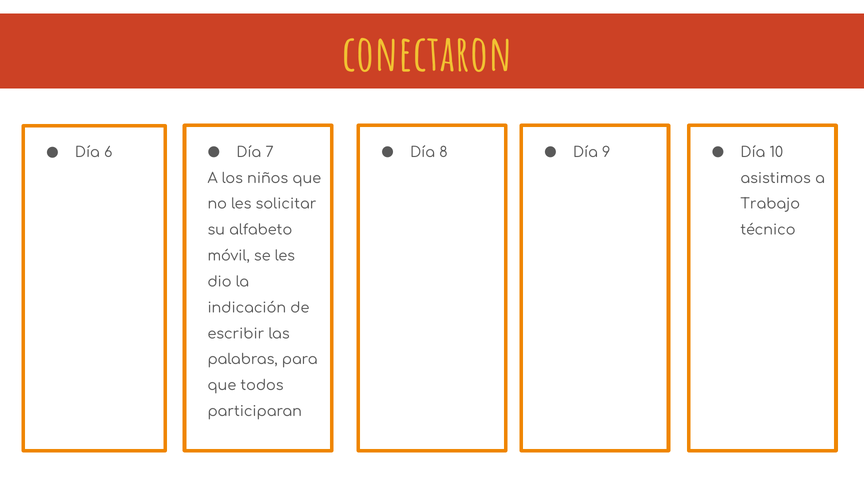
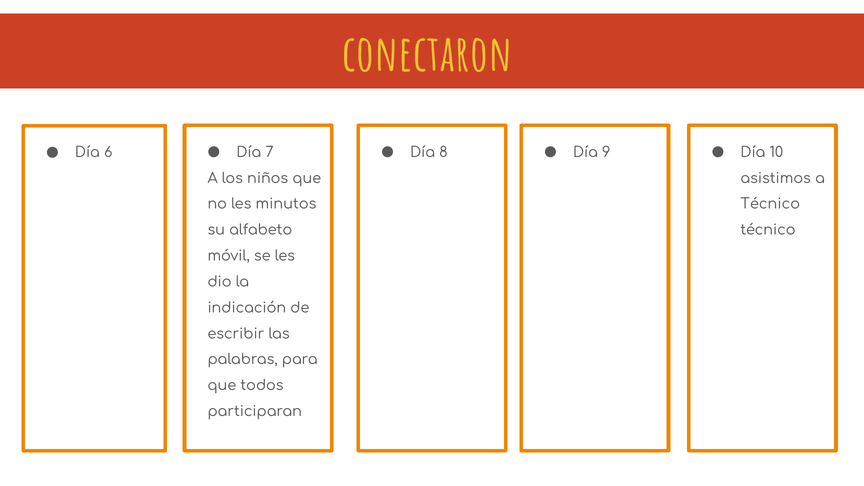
solicitar: solicitar -> minutos (286, 204)
Trabajo: Trabajo -> Técnico (770, 204)
